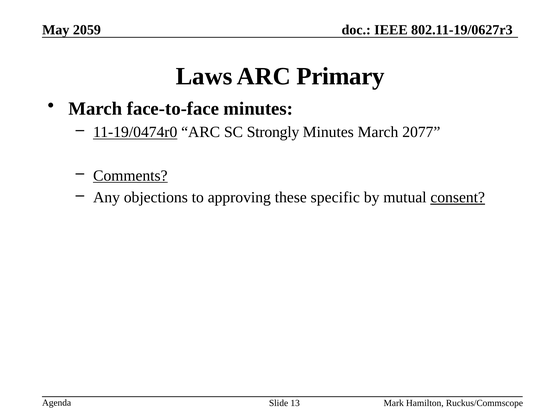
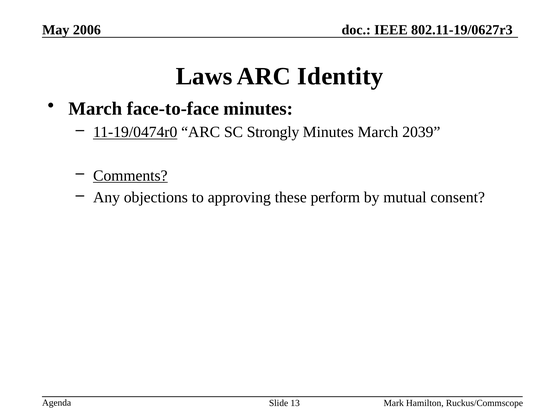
2059: 2059 -> 2006 (87, 30)
Primary: Primary -> Identity (340, 76)
2077: 2077 -> 2039 (421, 132)
specific: specific -> perform (335, 197)
consent underline: present -> none (458, 197)
